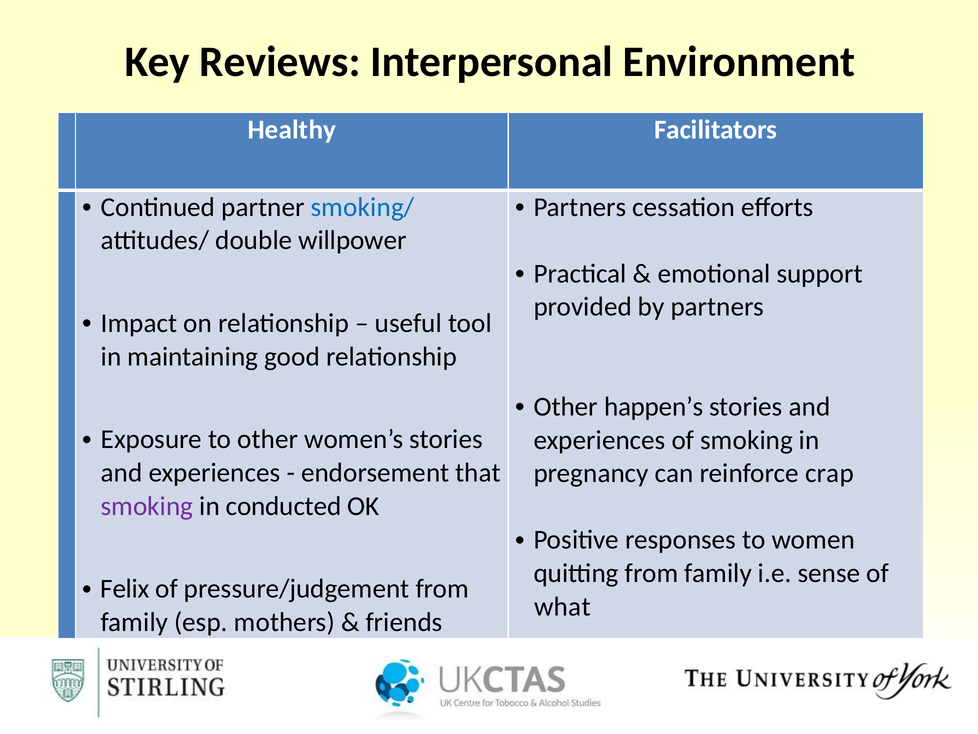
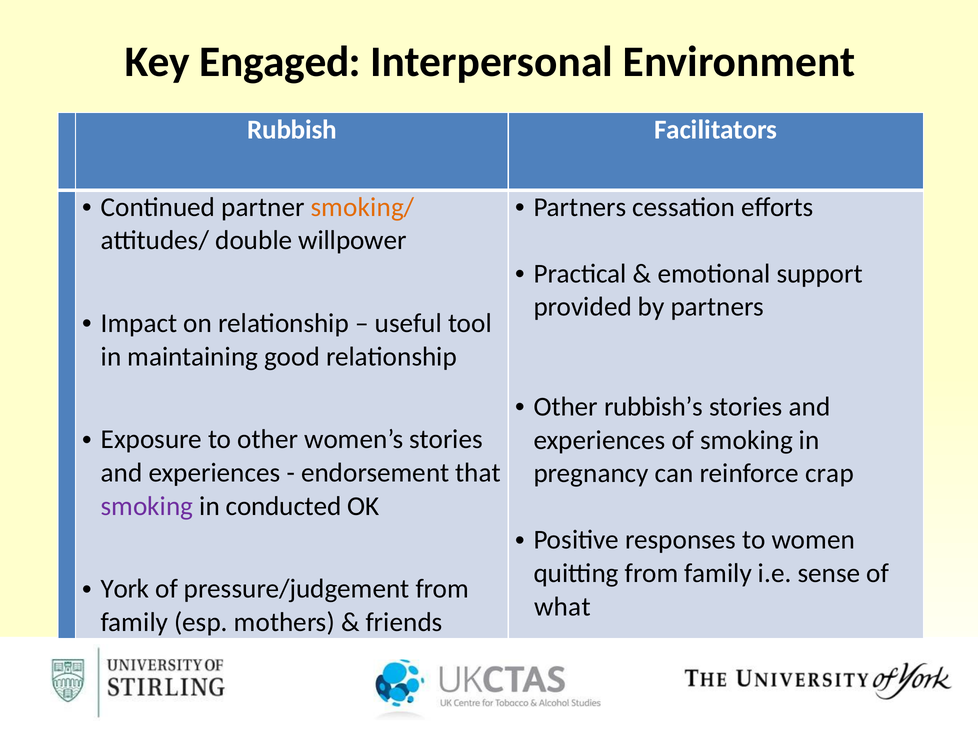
Reviews: Reviews -> Engaged (280, 62)
Healthy: Healthy -> Rubbish (292, 130)
smoking/ colour: blue -> orange (363, 207)
happen’s: happen’s -> rubbish’s (654, 407)
Felix: Felix -> York (125, 589)
